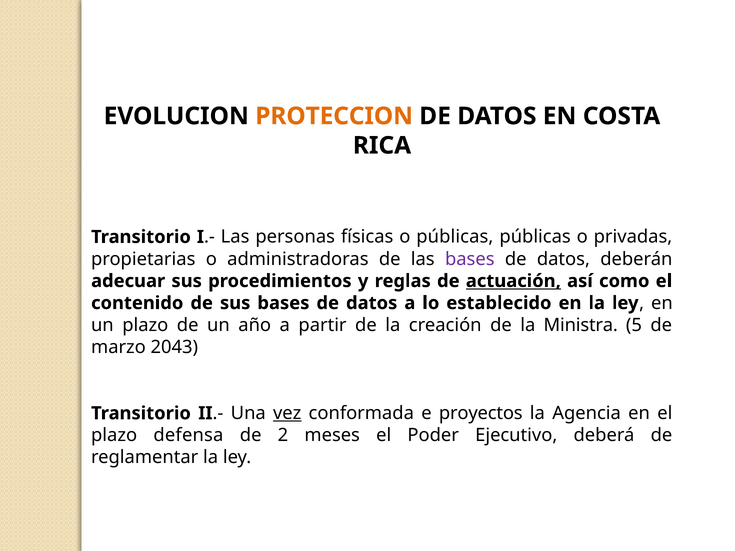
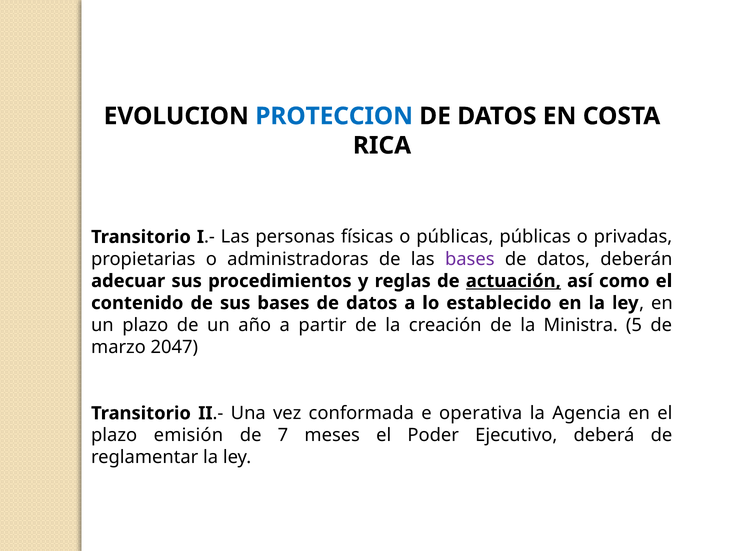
PROTECCION colour: orange -> blue (334, 116)
2043: 2043 -> 2047 (174, 347)
vez underline: present -> none (287, 413)
proyectos: proyectos -> operativa (481, 413)
defensa: defensa -> emisión (188, 435)
2: 2 -> 7 (283, 435)
